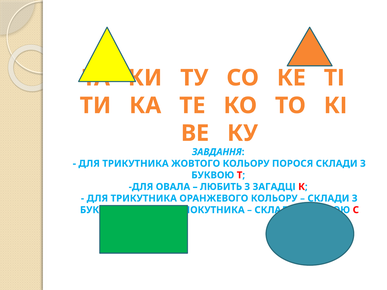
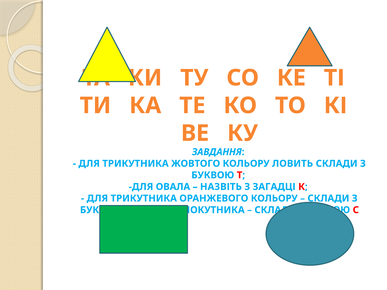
ПОРОСЯ: ПОРОСЯ -> ЛОВИТЬ (293, 164)
ЛЮБИТЬ: ЛЮБИТЬ -> НАЗВІТЬ (221, 187)
